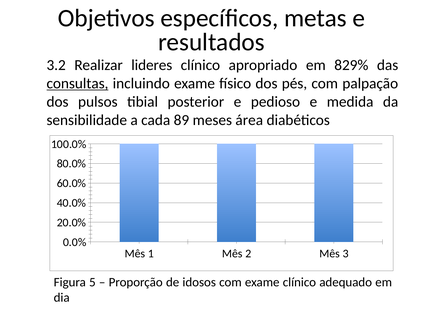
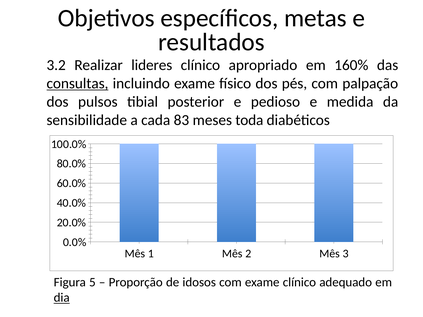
829%: 829% -> 160% (351, 65)
89: 89 -> 83 (181, 120)
área: área -> toda (249, 120)
dia underline: none -> present (62, 298)
